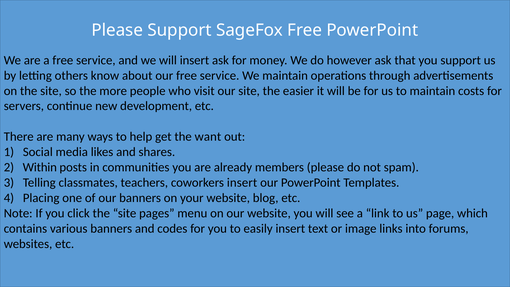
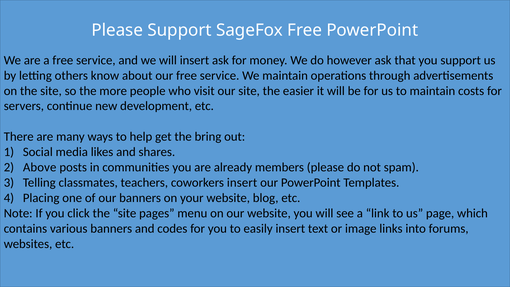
want: want -> bring (208, 137)
Within: Within -> Above (40, 167)
